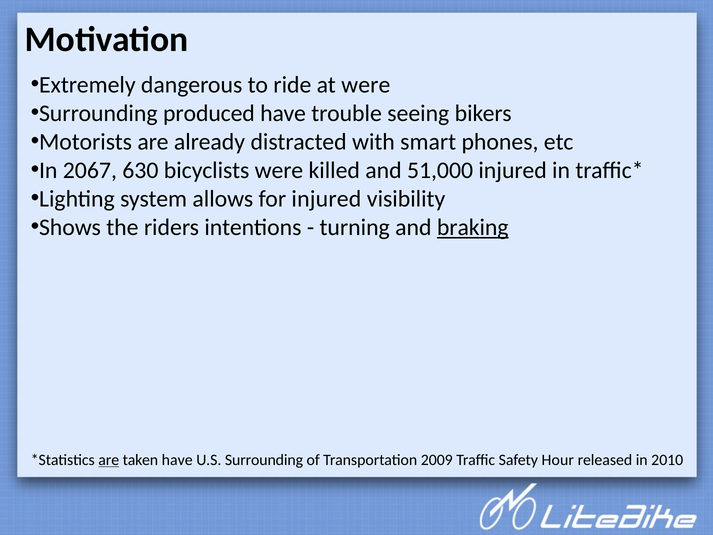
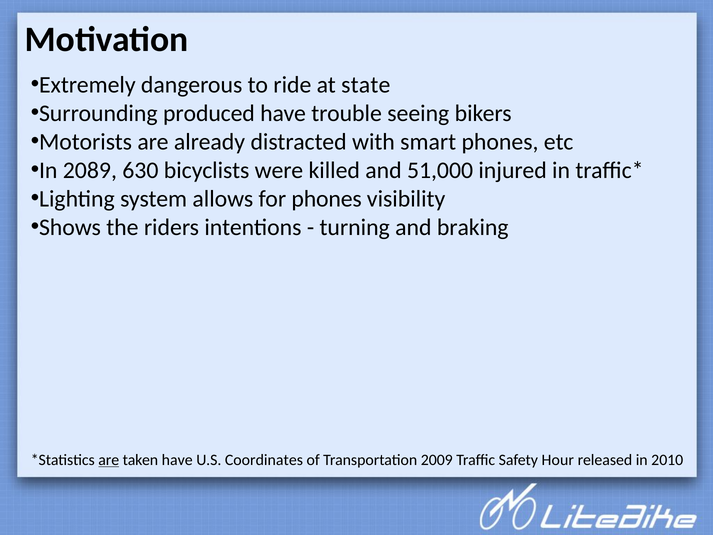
at were: were -> state (366, 85)
2067: 2067 -> 2089 (90, 170)
for injured: injured -> phones (327, 199)
braking underline: present -> none (473, 227)
U.S Surrounding: Surrounding -> Coordinates (264, 460)
